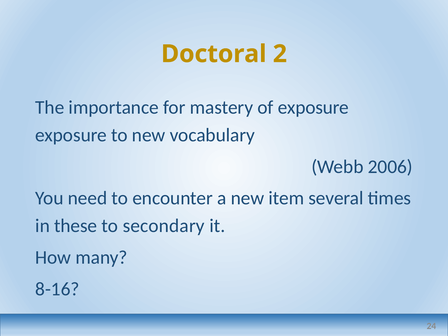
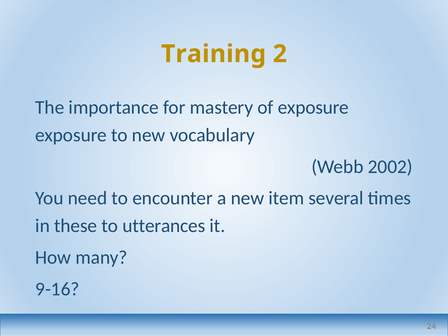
Doctoral: Doctoral -> Training (214, 54)
2006: 2006 -> 2002 (390, 167)
secondary: secondary -> utterances (164, 226)
8-16: 8-16 -> 9-16 (57, 289)
